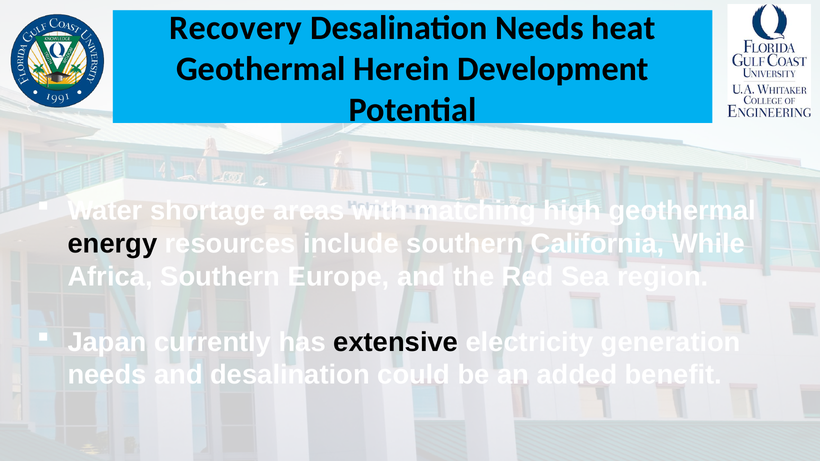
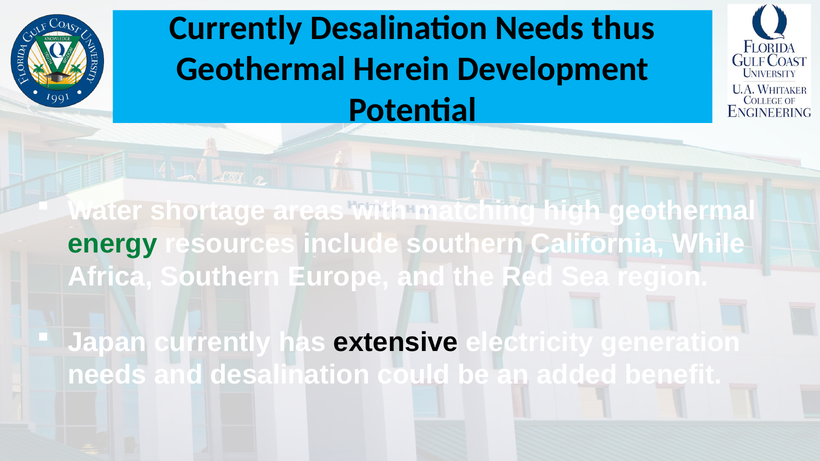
Recovery: Recovery -> Currently (236, 28)
heat: heat -> thus (623, 28)
energy colour: black -> green (112, 244)
